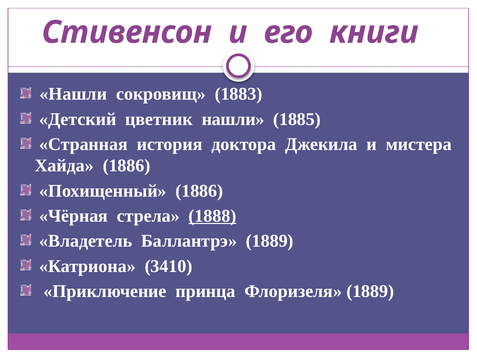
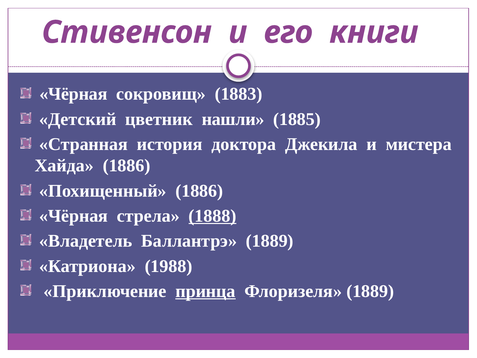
Нашли: Нашли -> Чёрная (73, 94)
3410: 3410 -> 1988 (168, 266)
принца underline: none -> present (205, 291)
